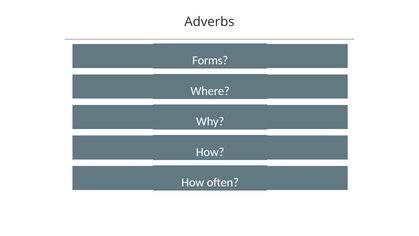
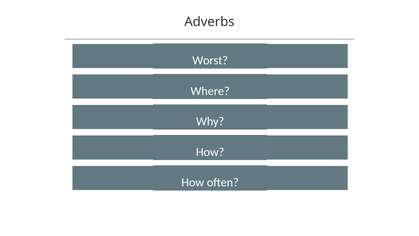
Forms: Forms -> Worst (210, 60)
